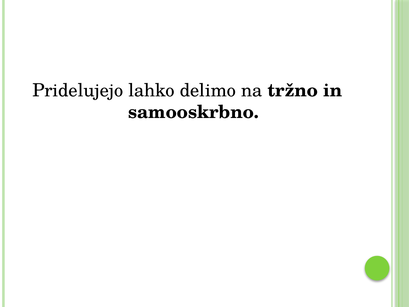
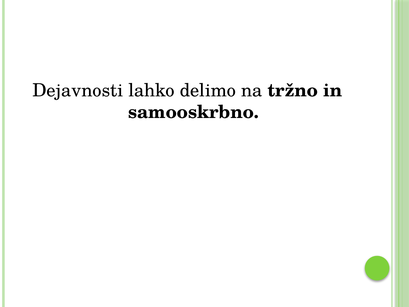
Pridelujejo: Pridelujejo -> Dejavnosti (78, 90)
